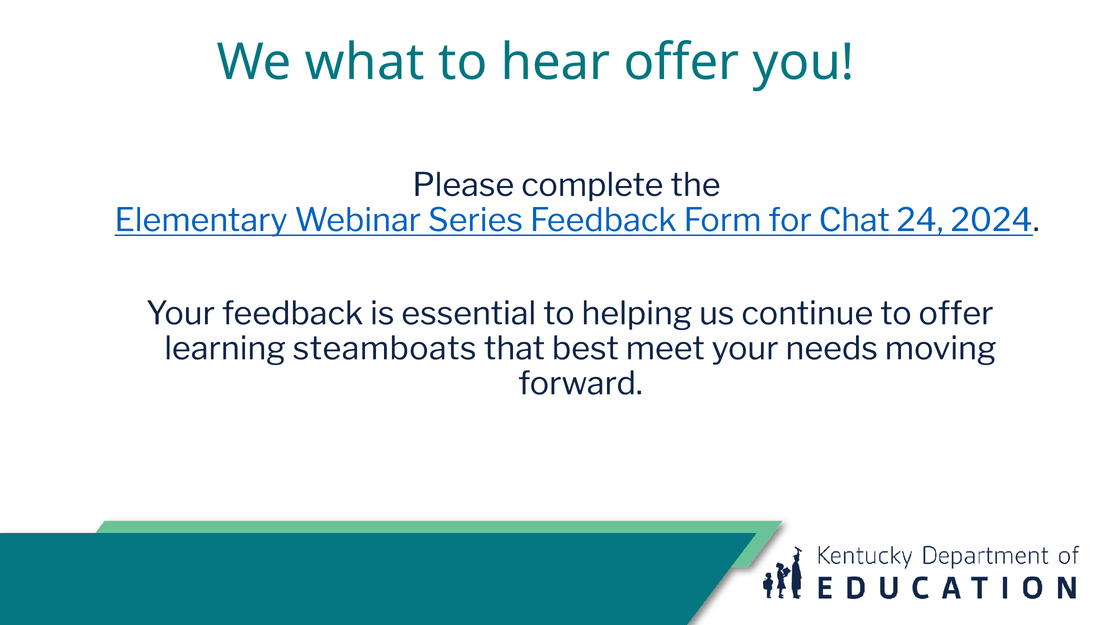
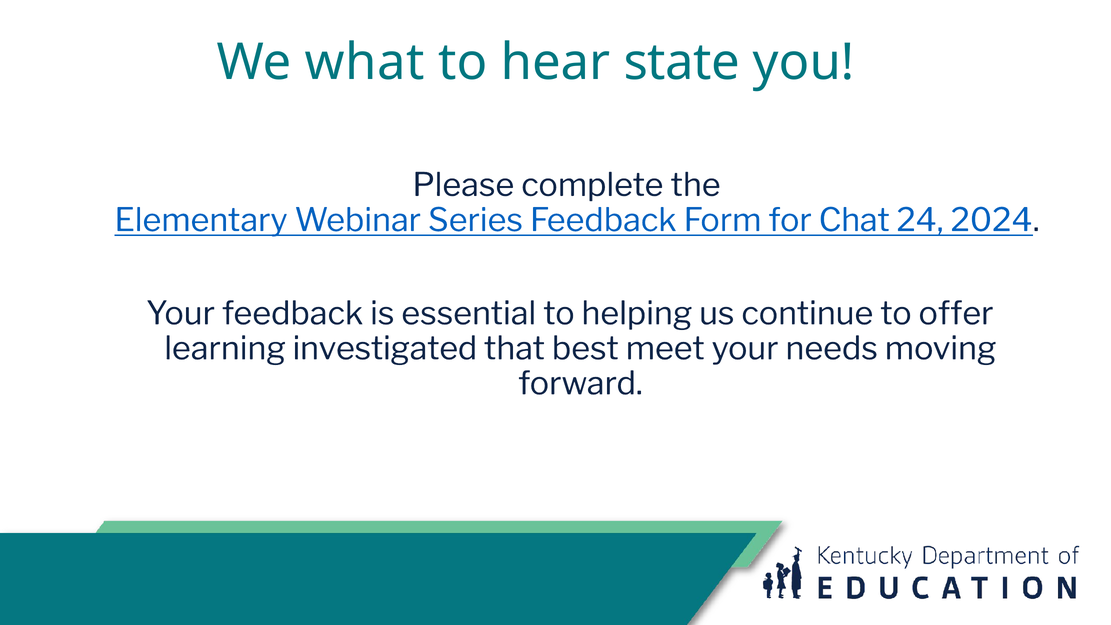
hear offer: offer -> state (682, 63)
steamboats: steamboats -> investigated (385, 349)
